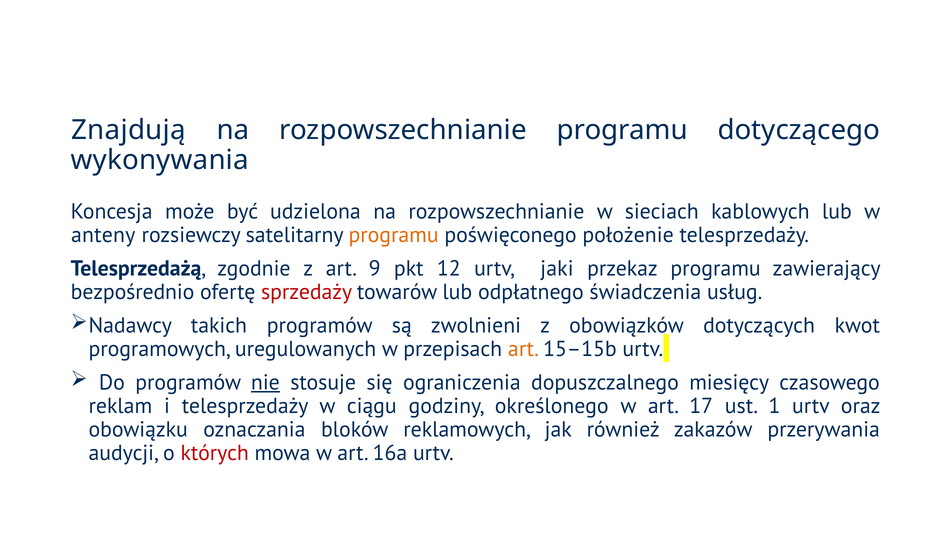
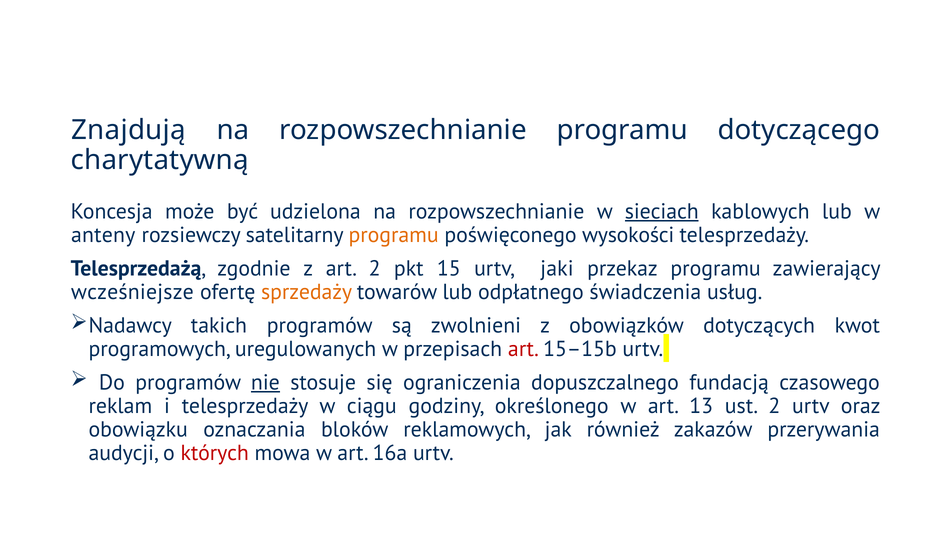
wykonywania: wykonywania -> charytatywną (160, 160)
sieciach underline: none -> present (662, 211)
położenie: położenie -> wysokości (628, 235)
art 9: 9 -> 2 (375, 268)
12: 12 -> 15 (449, 268)
bezpośrednio: bezpośrednio -> wcześniejsze (132, 292)
sprzedaży colour: red -> orange (307, 292)
art colour: orange -> red (523, 349)
miesięcy: miesięcy -> fundacją (729, 382)
17: 17 -> 13 (701, 406)
ust 1: 1 -> 2 (774, 406)
